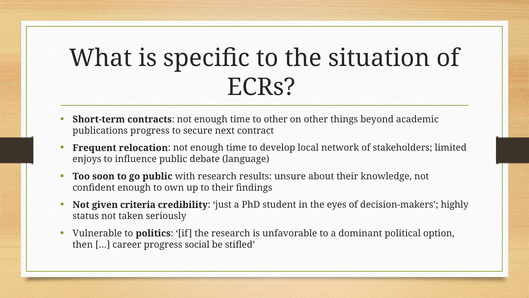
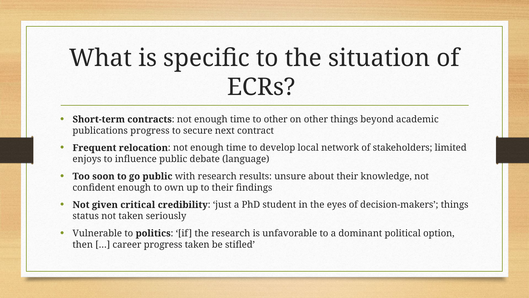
criteria: criteria -> critical (138, 205)
decision-makers highly: highly -> things (455, 205)
progress social: social -> taken (197, 244)
